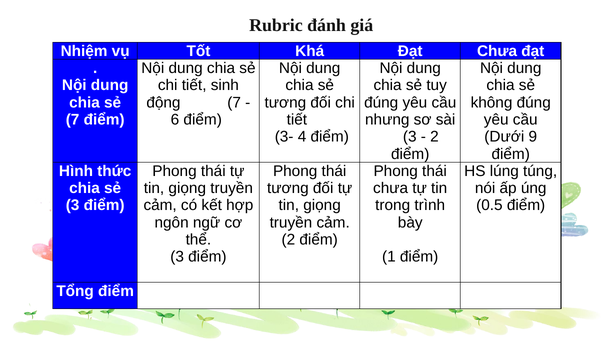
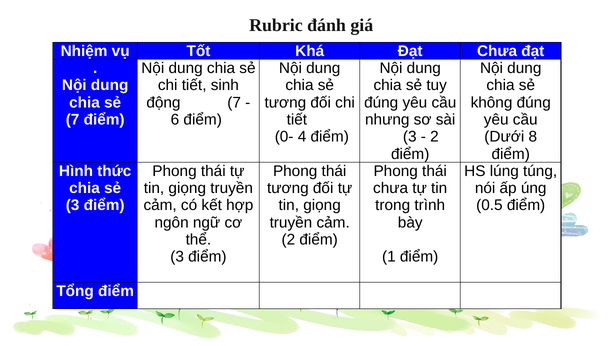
3-: 3- -> 0- (284, 137)
9: 9 -> 8 (533, 137)
